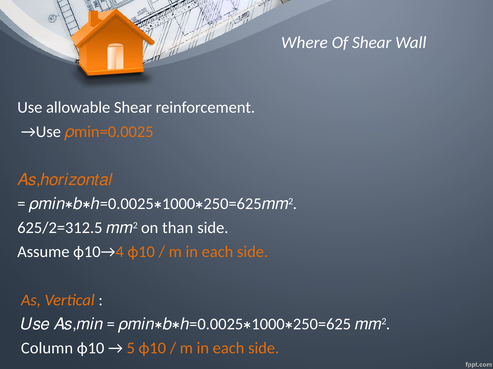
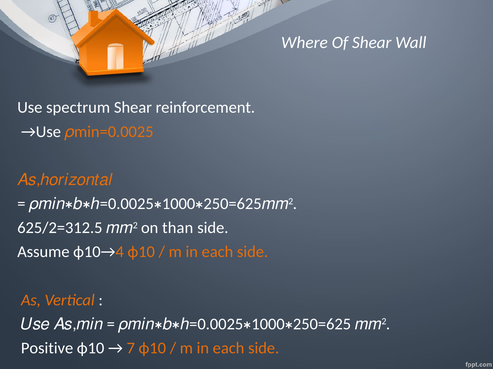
allowable: allowable -> spectrum (78, 108)
Column: Column -> Positive (47, 349)
5: 5 -> 7 (131, 349)
